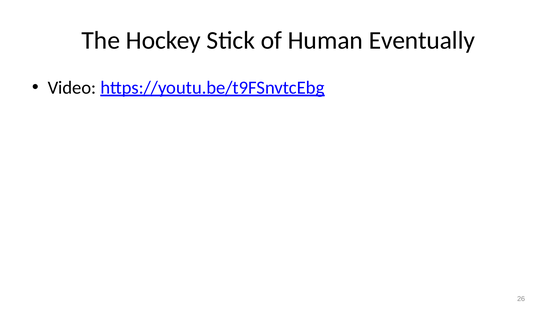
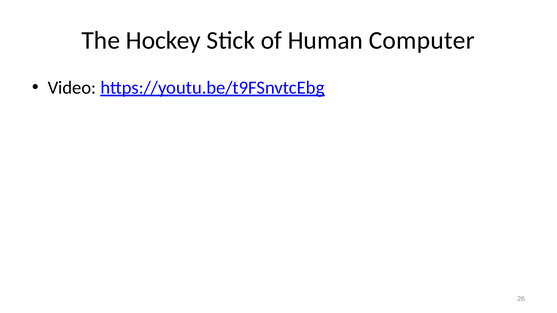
Eventually: Eventually -> Computer (422, 40)
